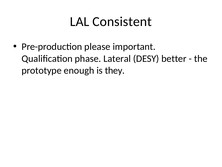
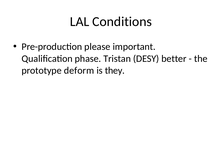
Consistent: Consistent -> Conditions (122, 21)
Lateral: Lateral -> Tristan (117, 58)
enough: enough -> deform (79, 70)
